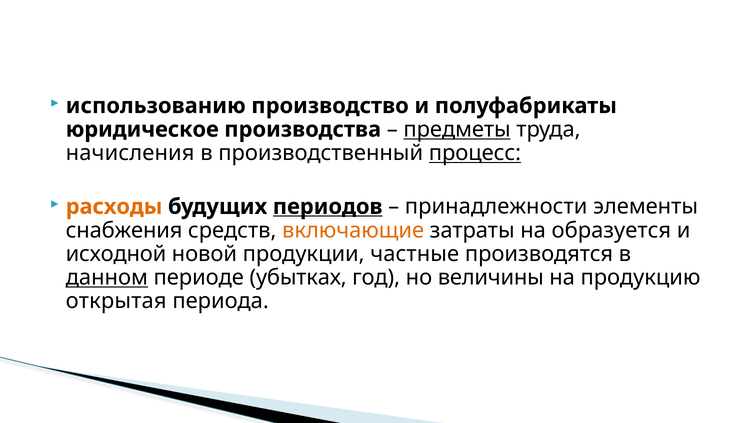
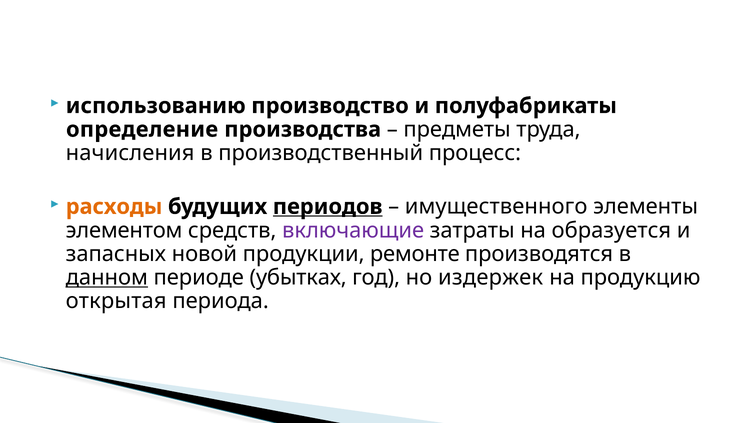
юридическое: юридическое -> определение (142, 129)
предметы underline: present -> none (457, 129)
процесс underline: present -> none (475, 153)
принадлежности: принадлежности -> имущественного (496, 207)
снабжения: снабжения -> элементом (124, 230)
включающие colour: orange -> purple (353, 230)
исходной: исходной -> запасных (116, 254)
частные: частные -> ремонте (415, 254)
величины: величины -> издержек (491, 278)
